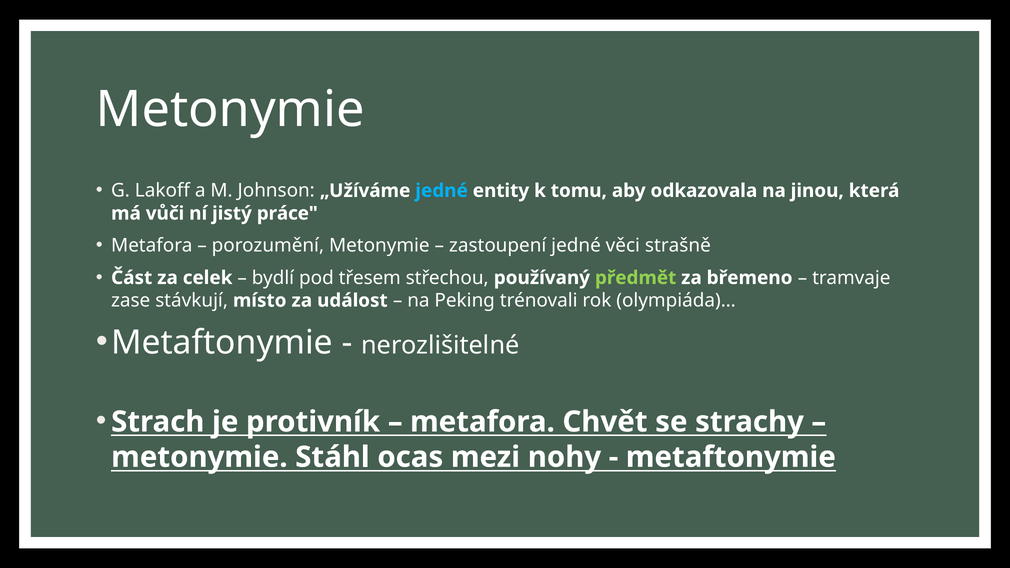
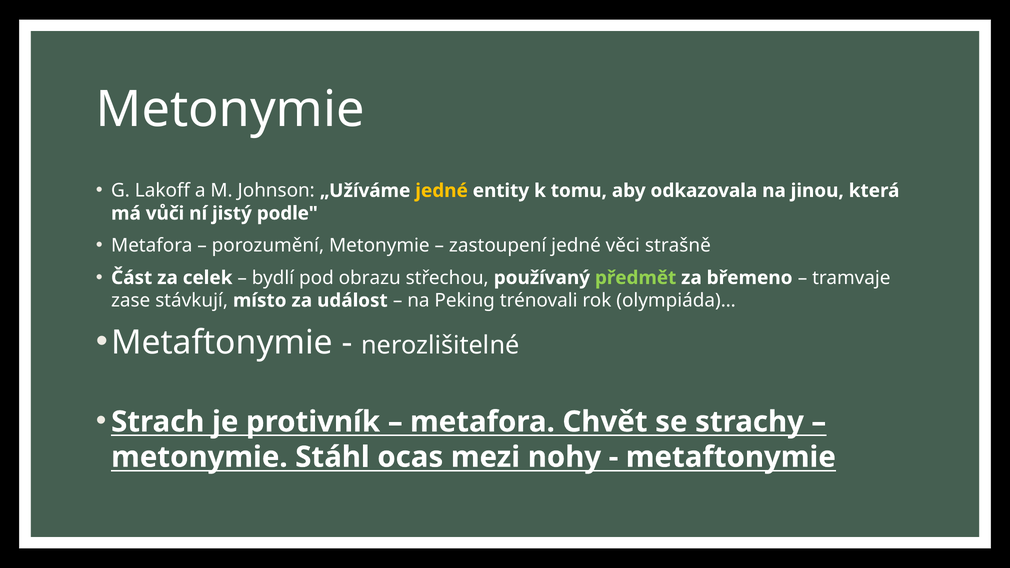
jedné colour: light blue -> yellow (442, 191)
práce: práce -> podle (287, 213)
třesem: třesem -> obrazu (370, 278)
